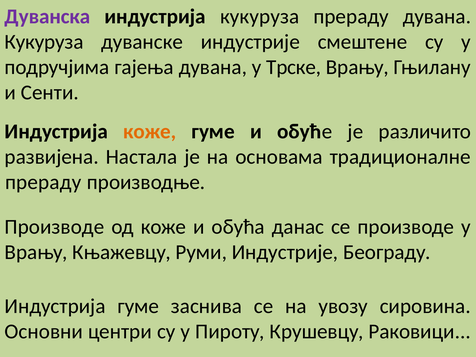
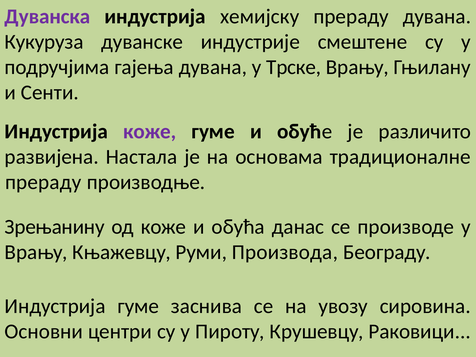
индустрија кукуруза: кукуруза -> хемијску (260, 16)
коже colour: orange -> purple (150, 132)
Производе: Производе -> Зрењанину (55, 227)
Руми Индустрије: Индустрије -> Производа (285, 252)
